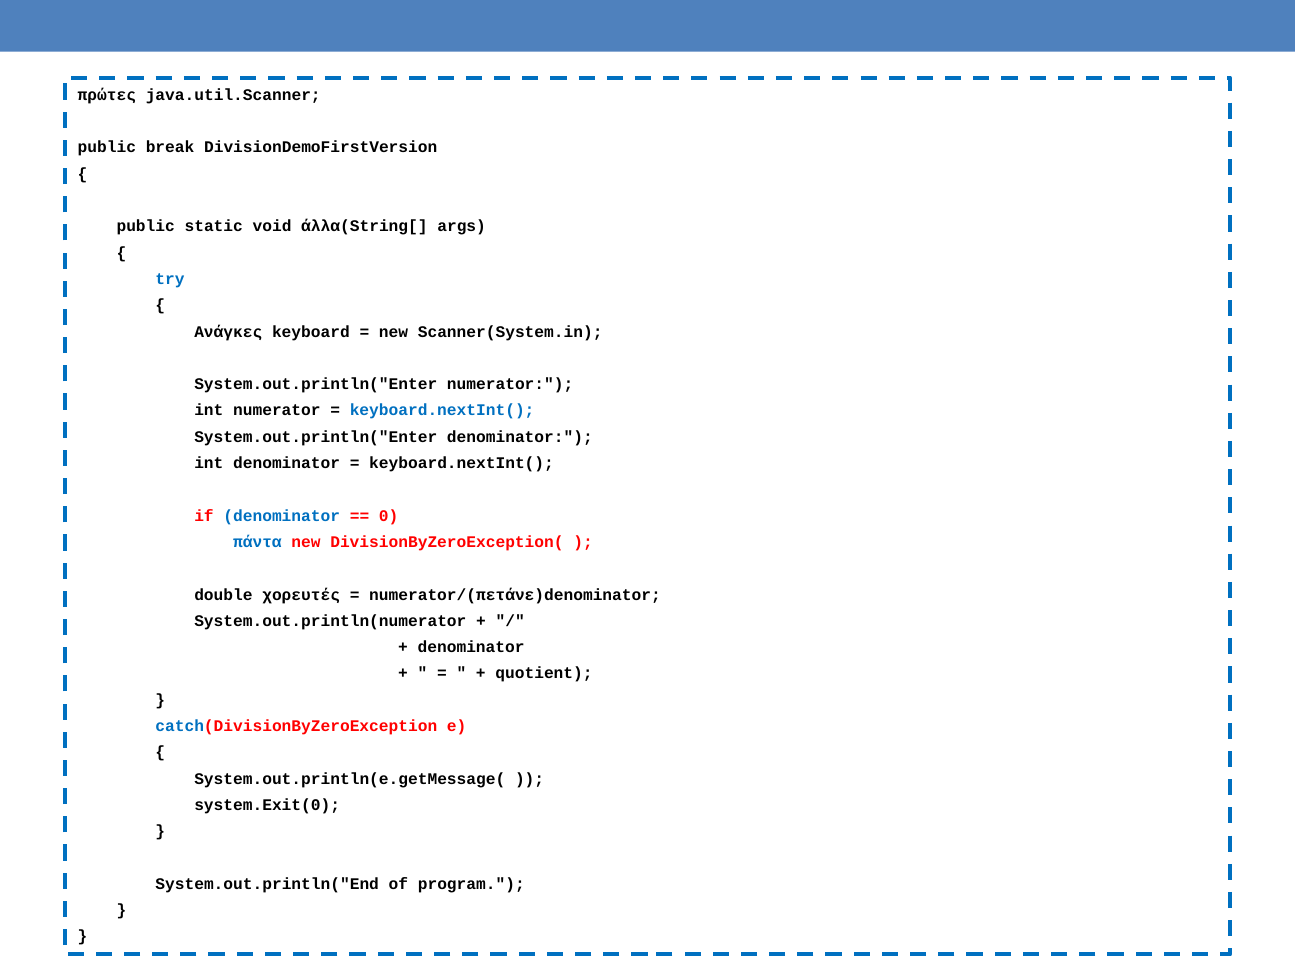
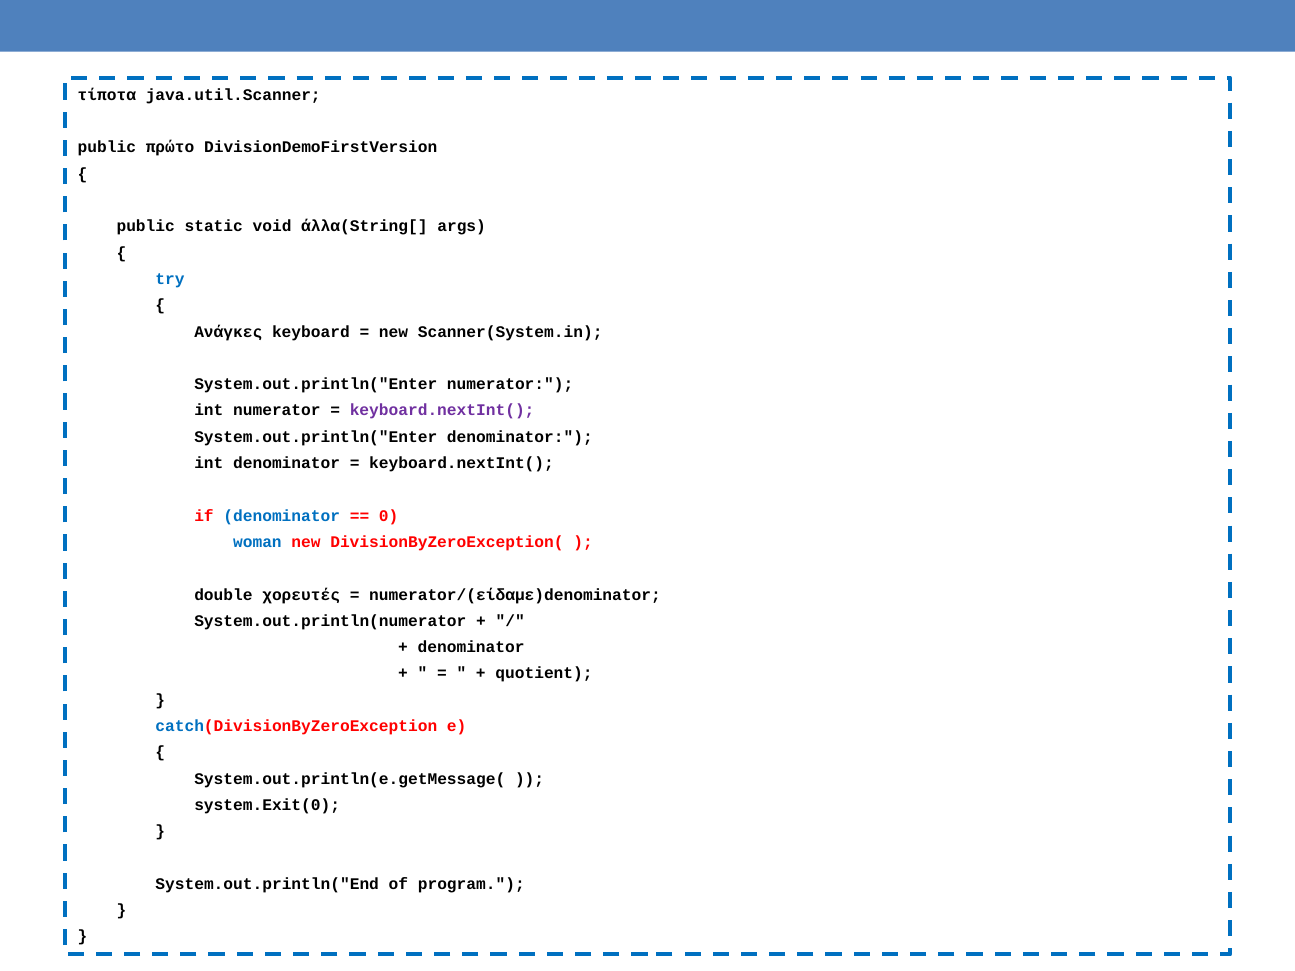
πρώτες: πρώτες -> τίποτα (107, 95)
break: break -> πρώτο (170, 148)
keyboard.nextInt( colour: blue -> purple (442, 411)
πάντα: πάντα -> woman (257, 542)
numerator/(πετάνε)denominator: numerator/(πετάνε)denominator -> numerator/(είδαμε)denominator (515, 595)
